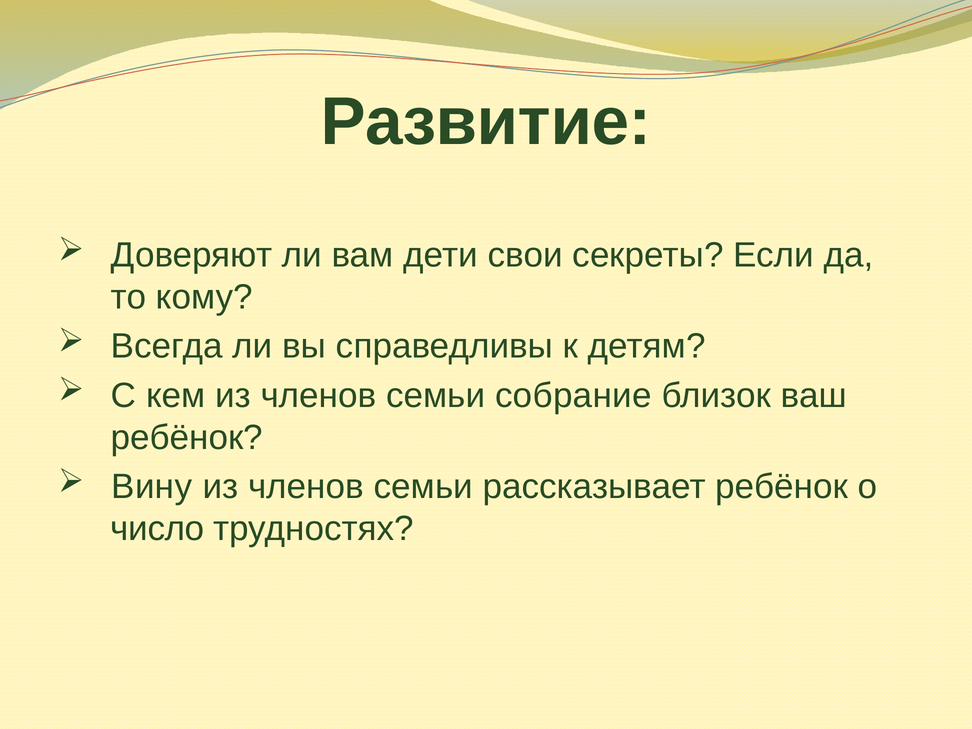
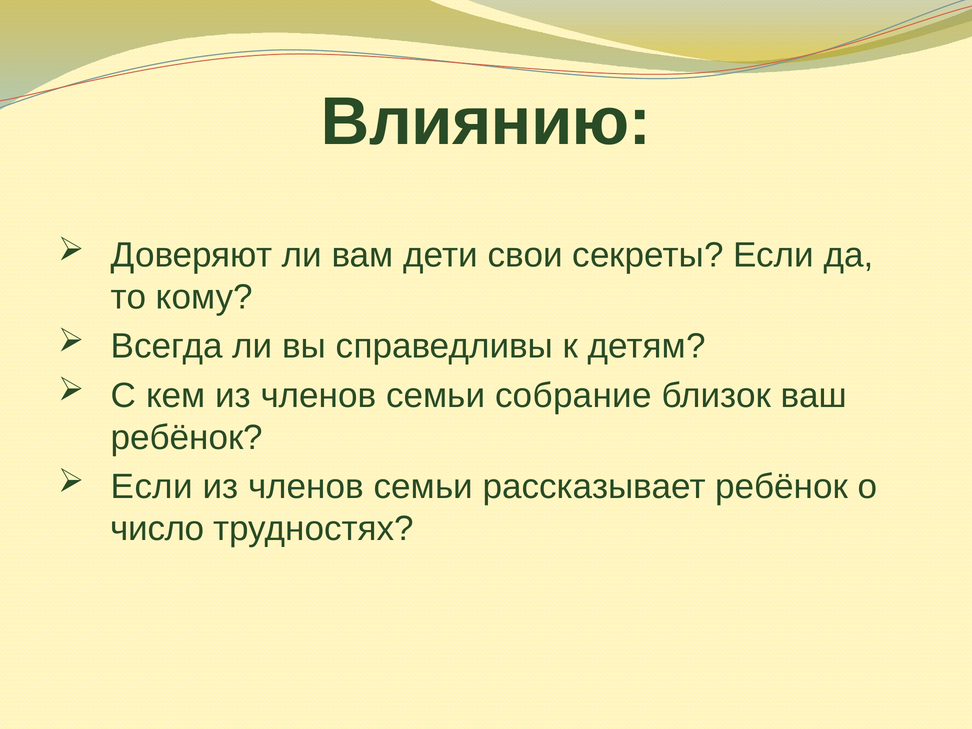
Развитие: Развитие -> Влиянию (486, 122)
Вину: Вину -> Если (152, 487)
